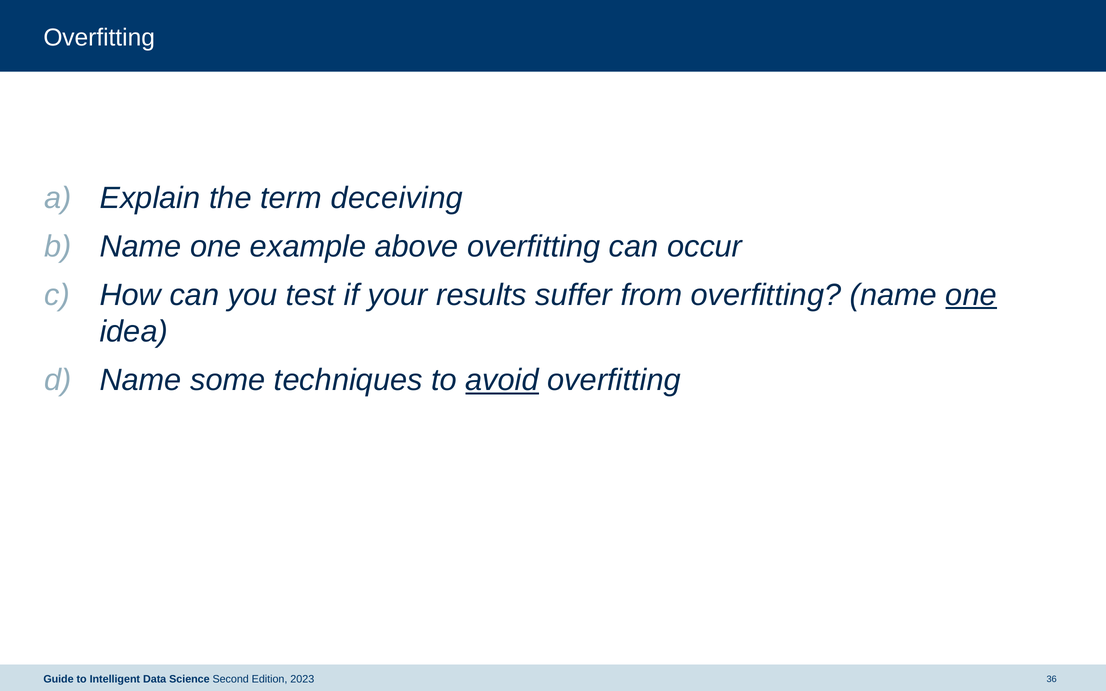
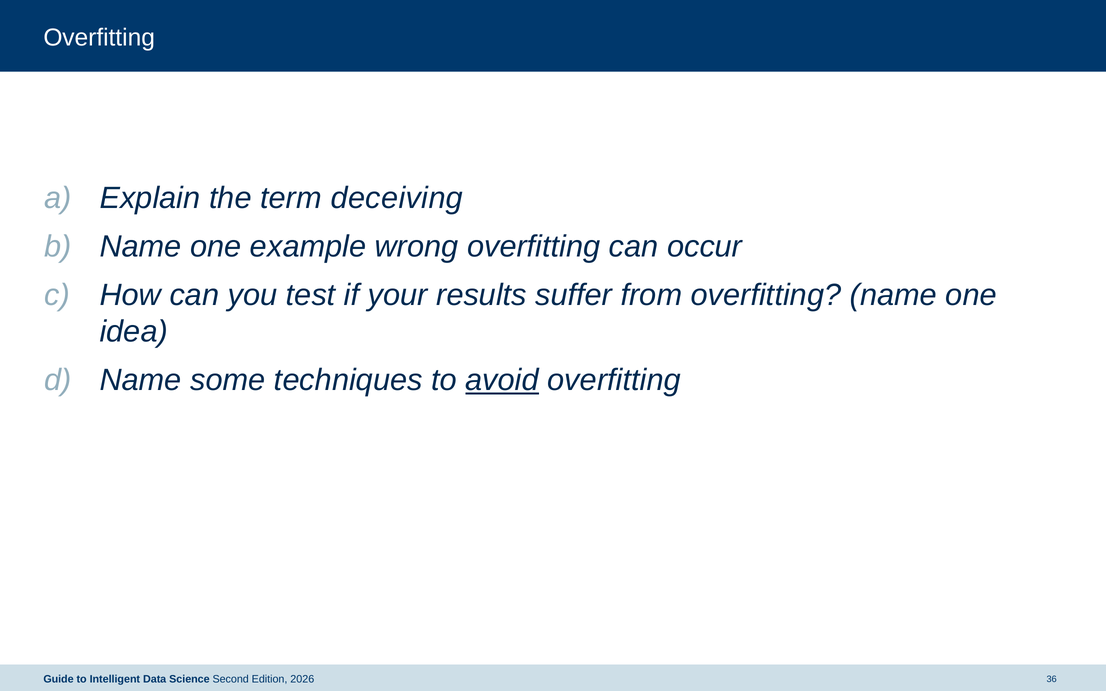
above: above -> wrong (417, 247)
one underline: present -> none (971, 295)
2023: 2023 -> 2026 (302, 679)
